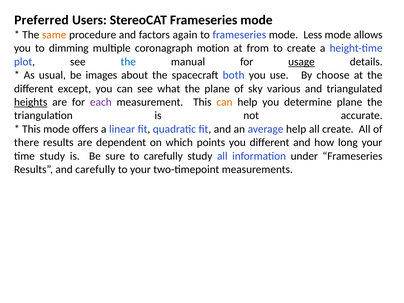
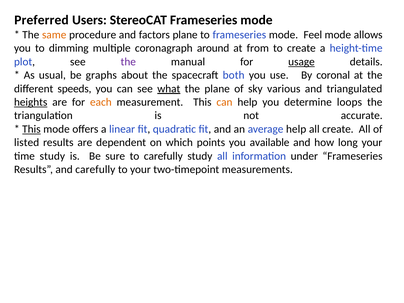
factors again: again -> plane (185, 35)
Less: Less -> Feel (313, 35)
motion: motion -> around (213, 48)
the colour: blue -> purple (128, 62)
images: images -> graphs (101, 75)
choose: choose -> coronal (333, 75)
except: except -> speeds (74, 89)
what underline: none -> present (169, 89)
each colour: purple -> orange (101, 102)
determine plane: plane -> loops (349, 102)
This underline: none -> present (31, 129)
there: there -> listed (27, 143)
you different: different -> available (270, 143)
